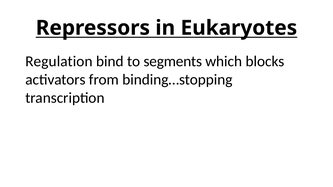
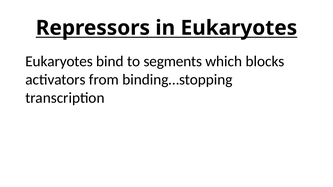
Regulation: Regulation -> Eukaryotes (59, 61)
